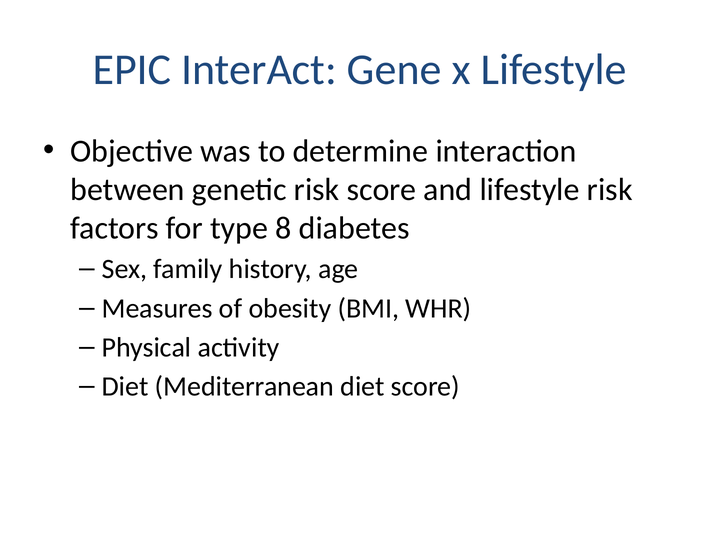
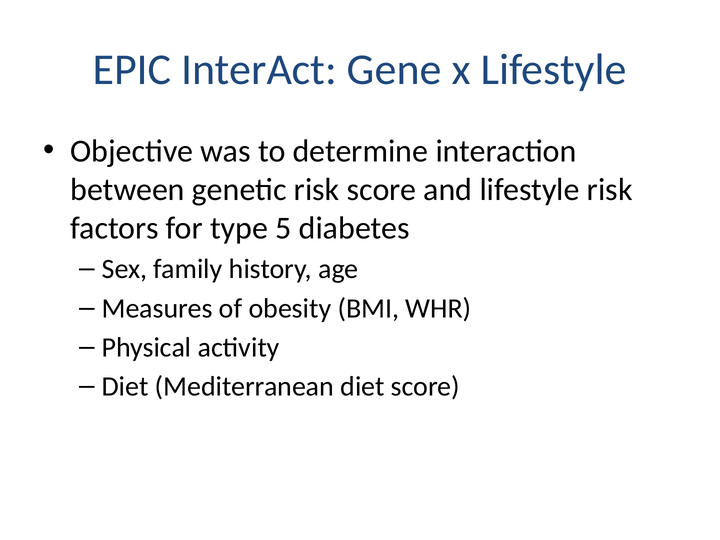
8: 8 -> 5 (283, 228)
